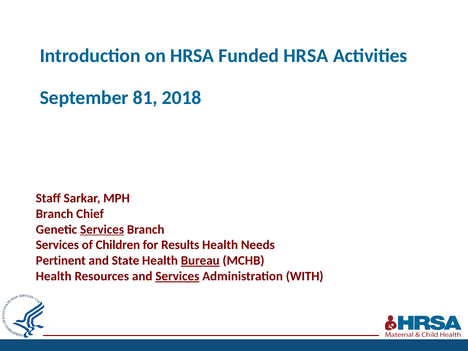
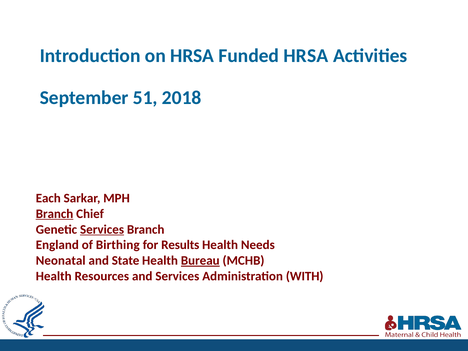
81: 81 -> 51 (145, 98)
Staff: Staff -> Each (48, 198)
Branch underline: none -> present (55, 214)
Services: Services -> England (57, 245)
Children: Children -> Birthing (118, 245)
Pertinent: Pertinent -> Neonatal (61, 261)
Services underline: present -> none (177, 276)
